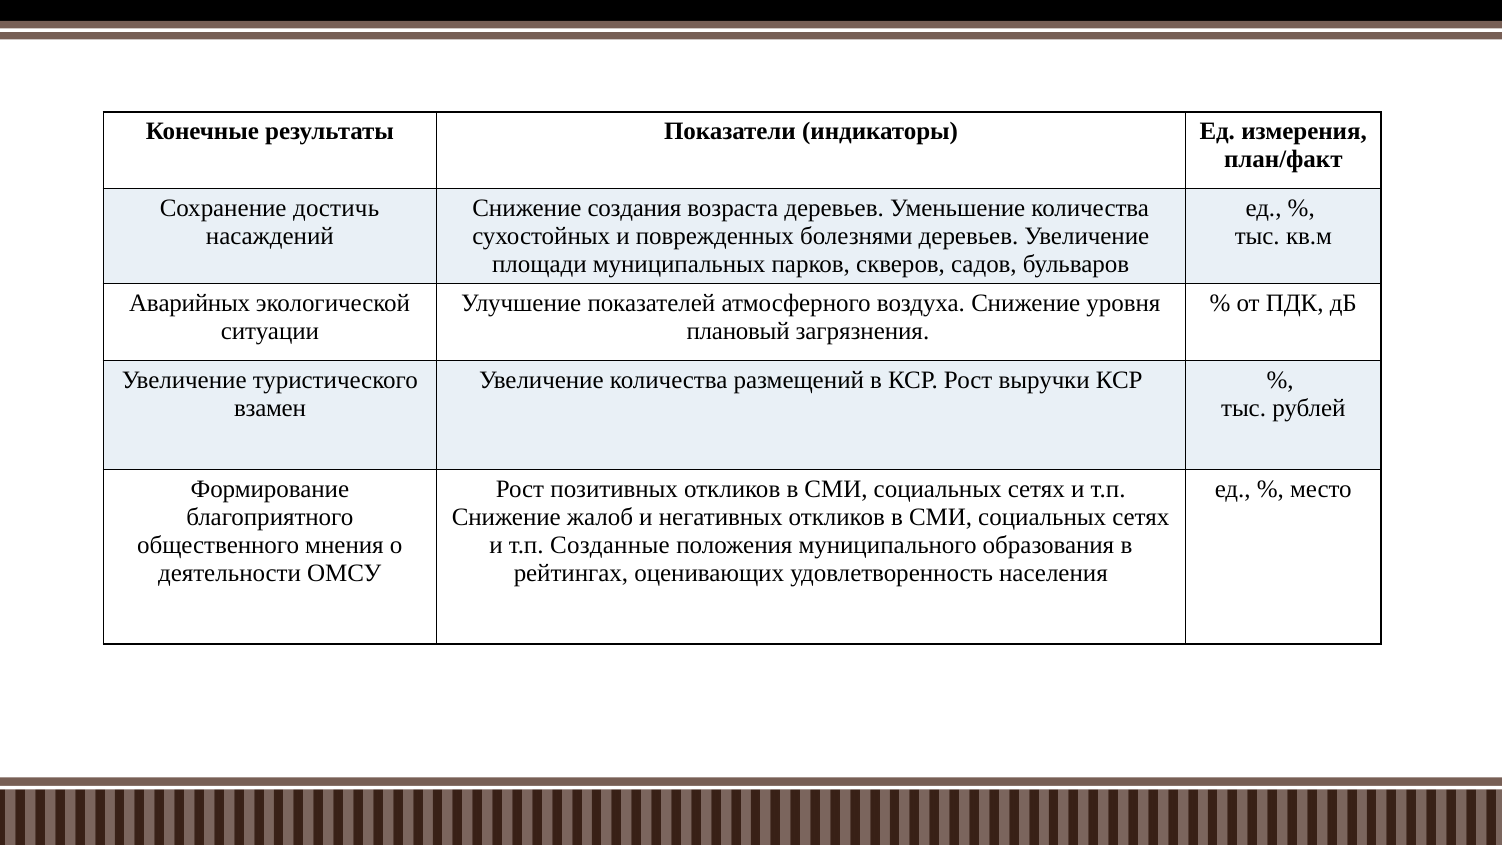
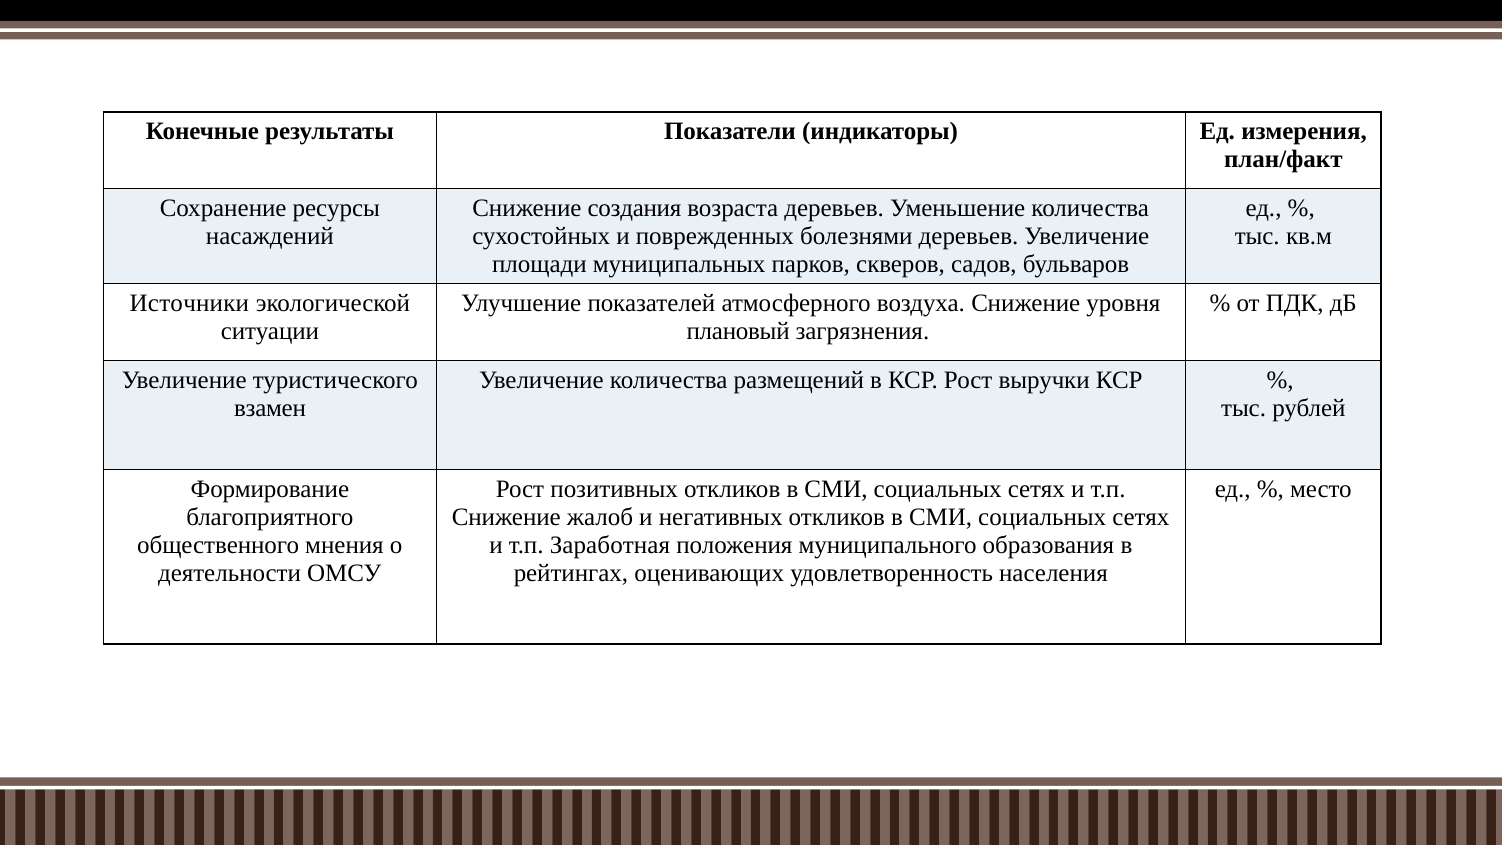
достичь: достичь -> ресурсы (336, 208)
Аварийных: Аварийных -> Источники (189, 303)
Созданные: Созданные -> Заработная (610, 545)
